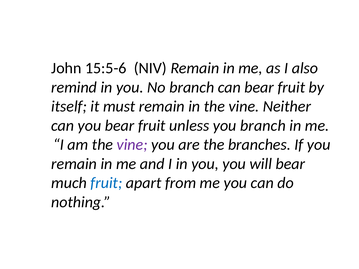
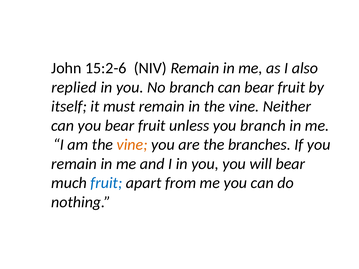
15:5-6: 15:5-6 -> 15:2-6 (106, 68)
remind: remind -> replied (74, 87)
vine colour: purple -> orange (132, 145)
